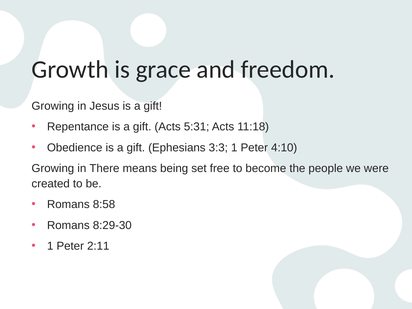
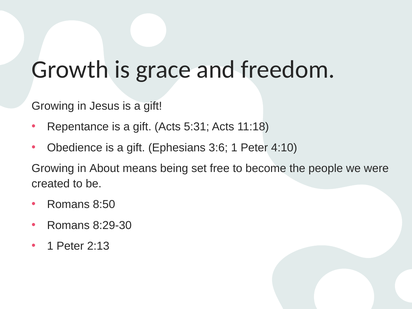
3:3: 3:3 -> 3:6 (218, 148)
There: There -> About (104, 168)
8:58: 8:58 -> 8:50 (104, 204)
2:11: 2:11 -> 2:13 (98, 246)
